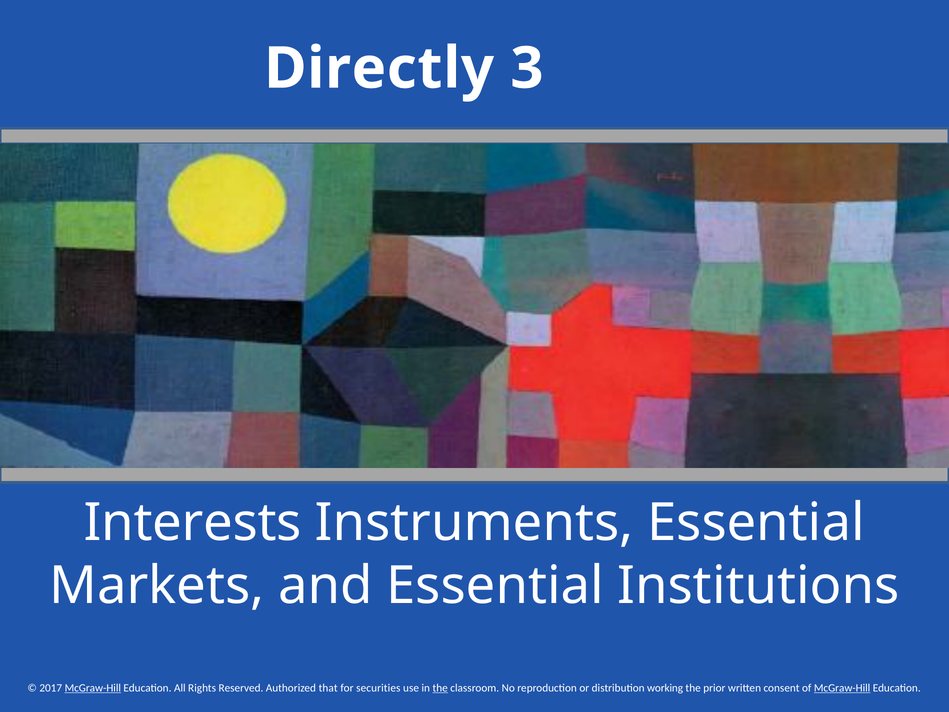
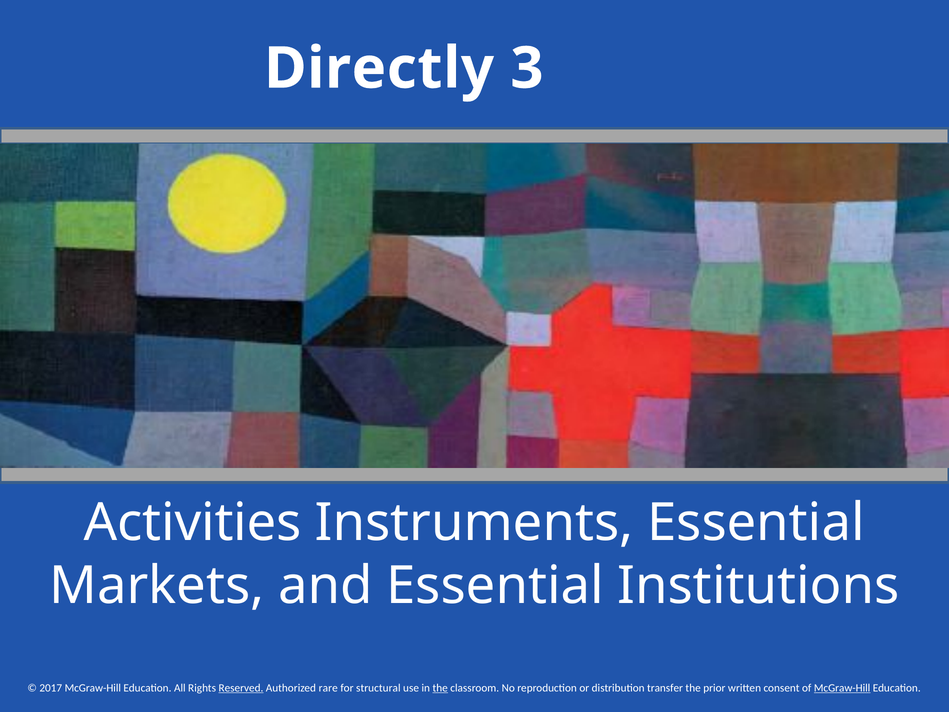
Interests: Interests -> Activities (193, 522)
McGraw-Hill underline: present -> none (93, 688)
Reserved underline: none -> present (241, 688)
that: that -> rare (328, 688)
securities: securities -> structural (378, 688)
working: working -> transfer (665, 688)
